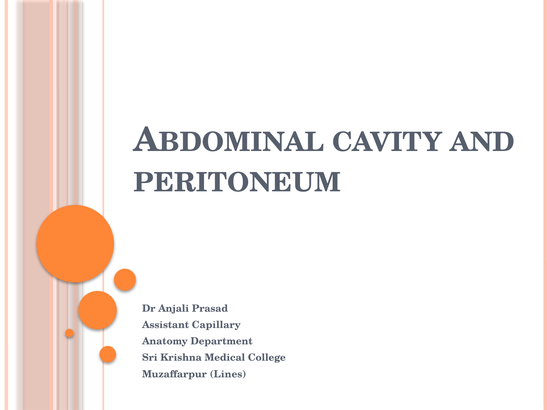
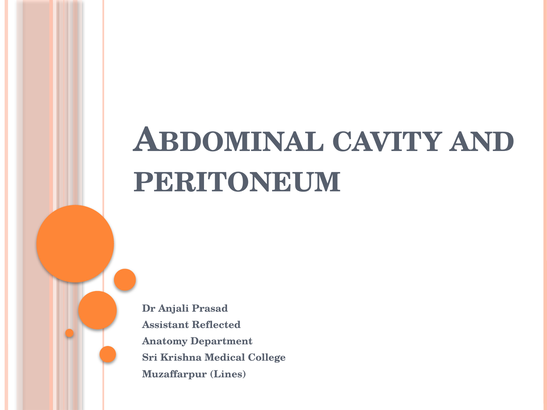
Capillary: Capillary -> Reflected (216, 325)
